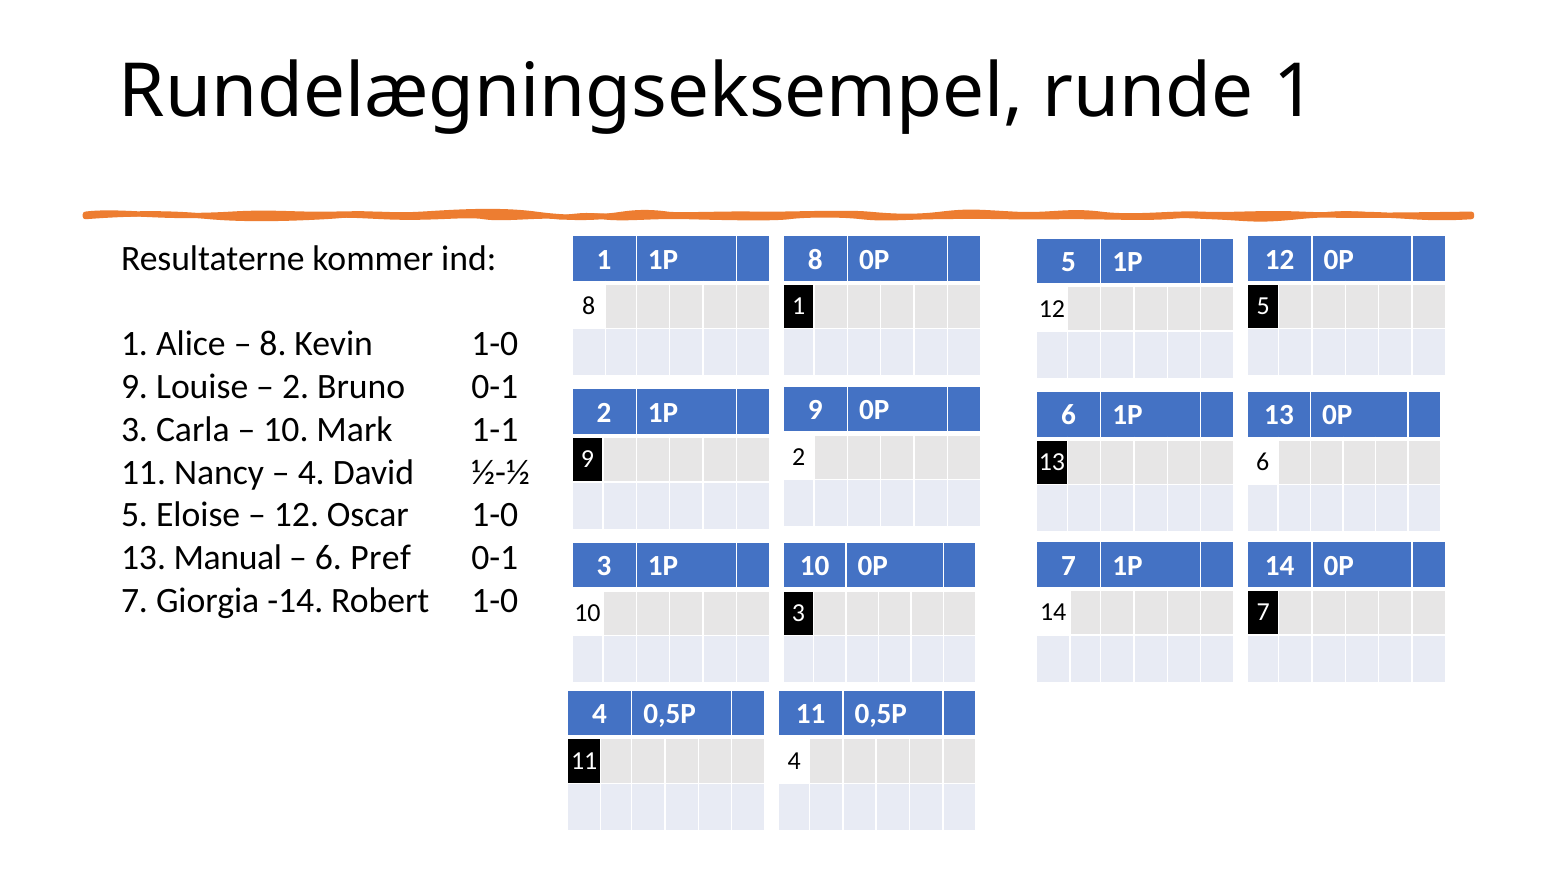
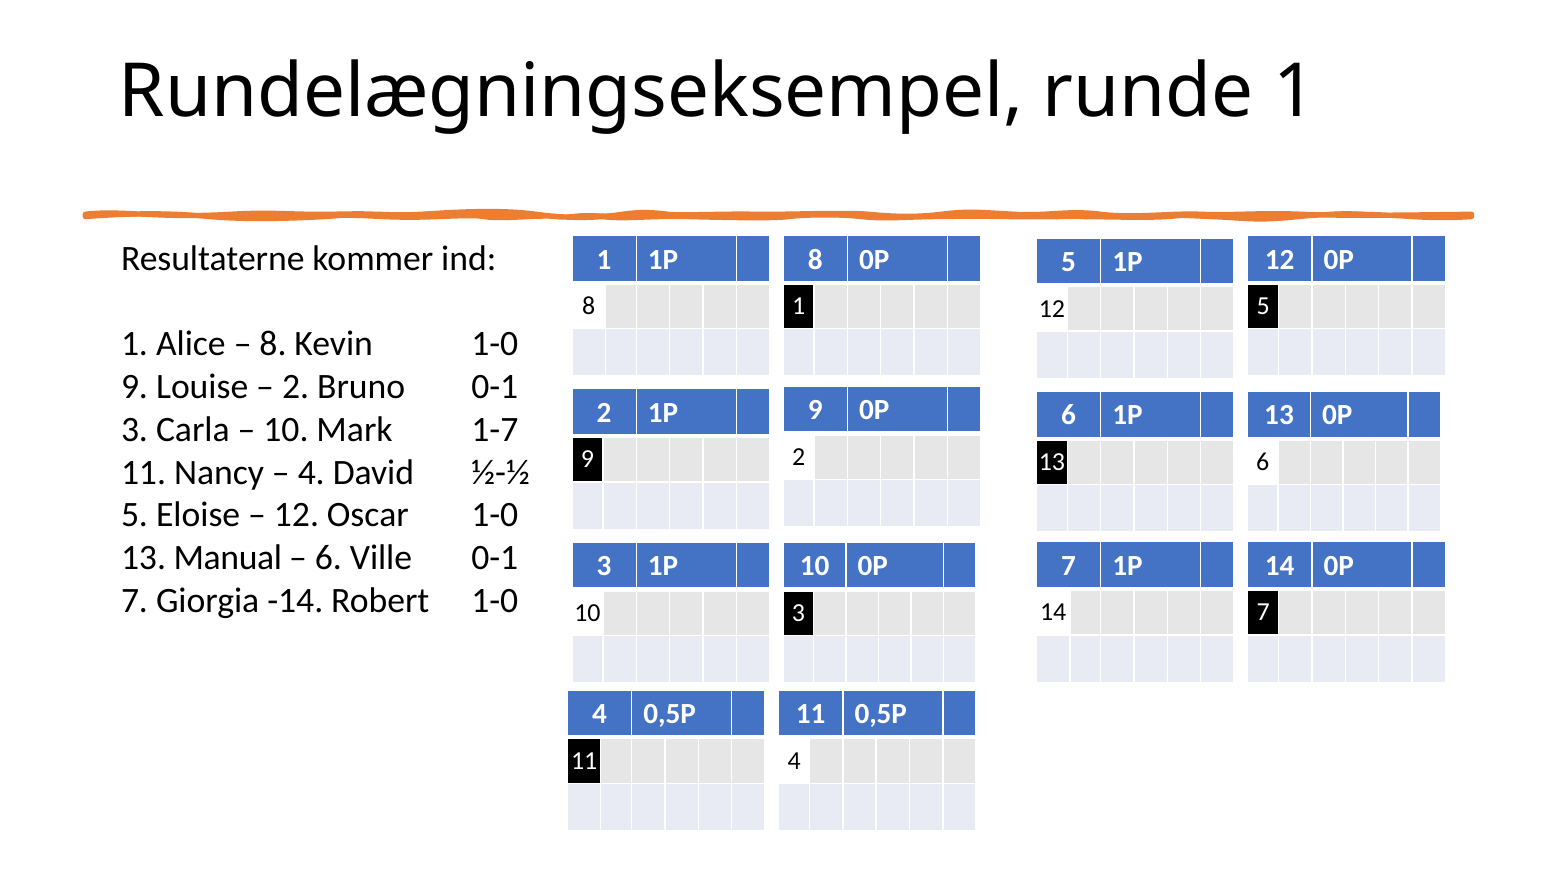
1-1: 1-1 -> 1-7 (495, 429)
Pref: Pref -> Ville (381, 558)
